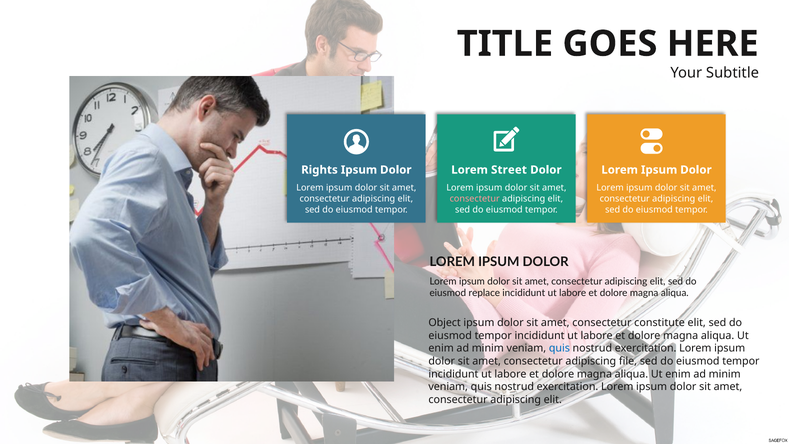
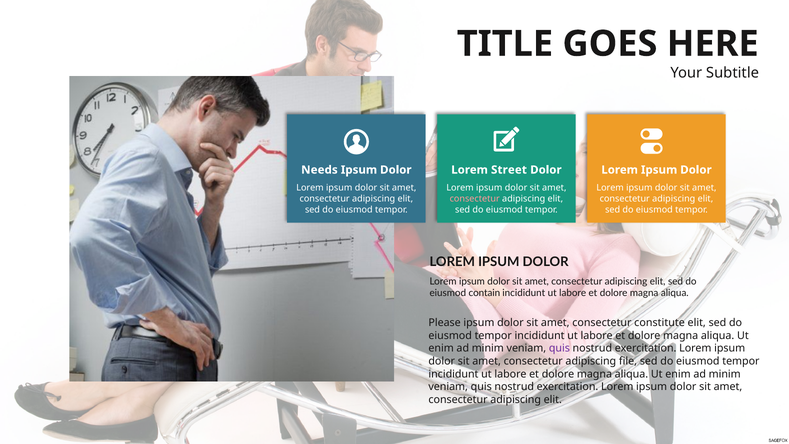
Rights: Rights -> Needs (319, 170)
replace: replace -> contain (484, 293)
Object: Object -> Please (445, 323)
quis colour: blue -> purple (559, 348)
